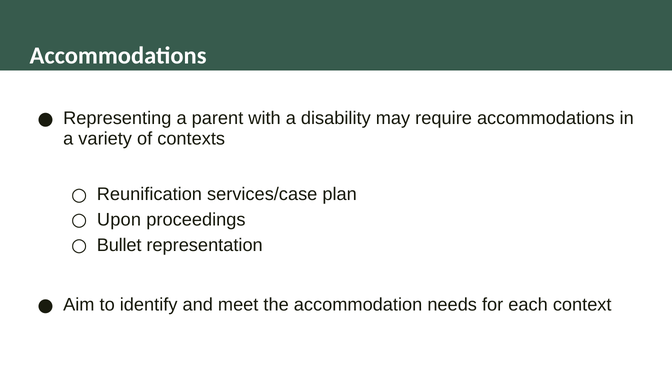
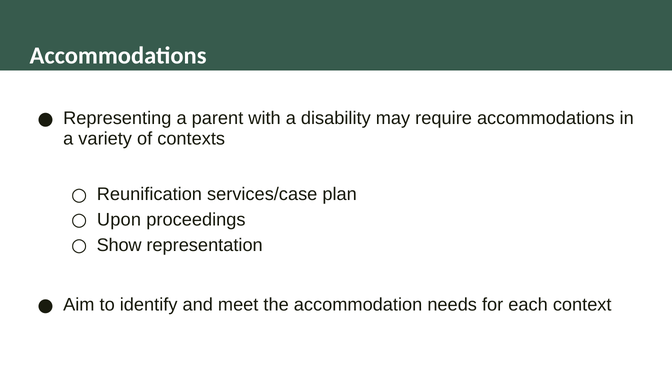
Bullet: Bullet -> Show (119, 245)
